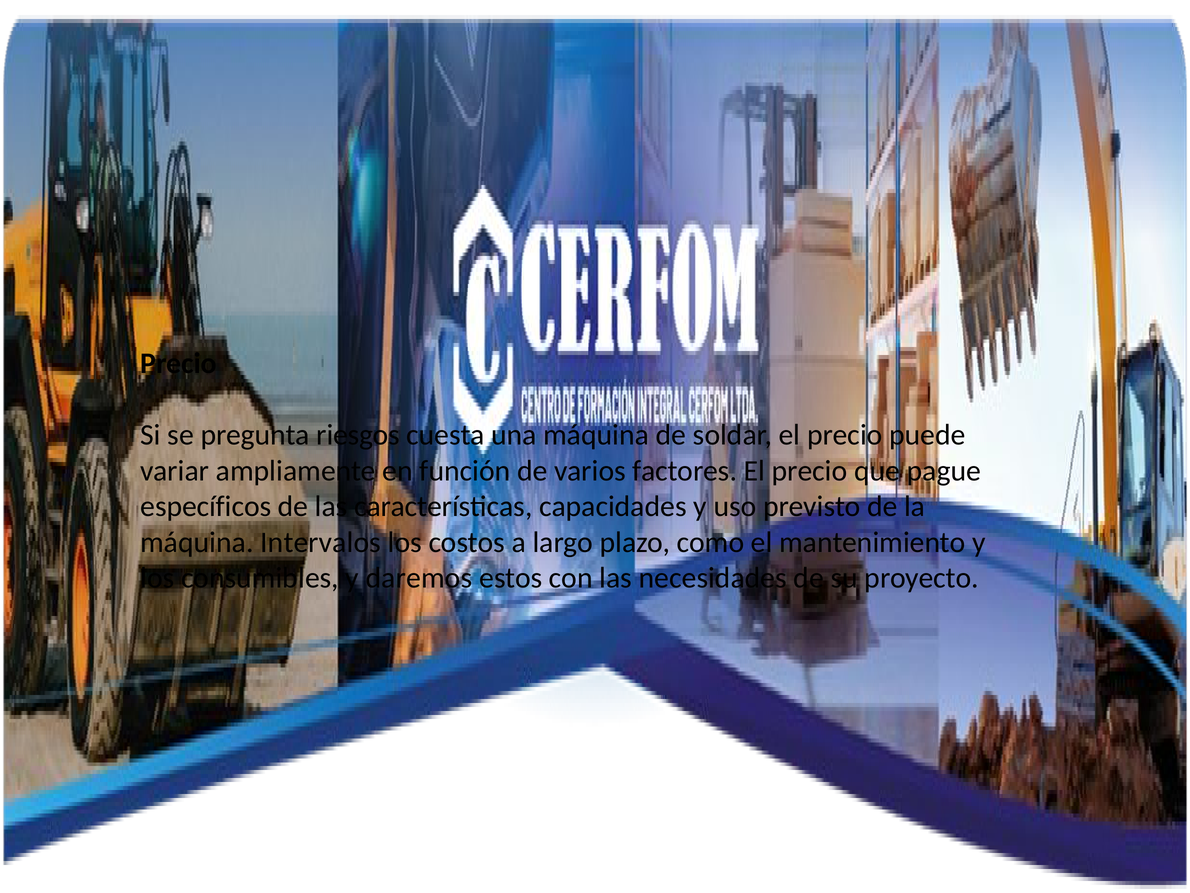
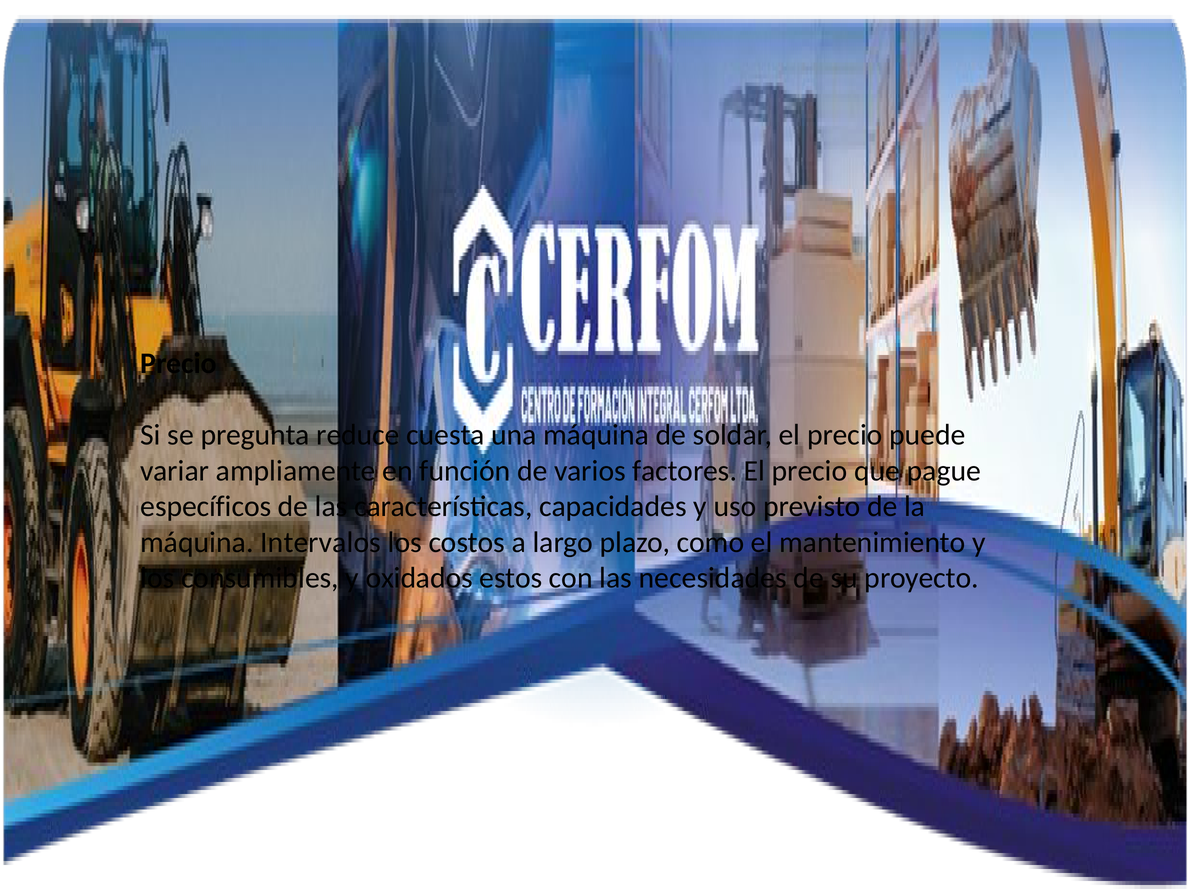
riesgos: riesgos -> reduce (358, 435)
daremos: daremos -> oxidados (419, 578)
